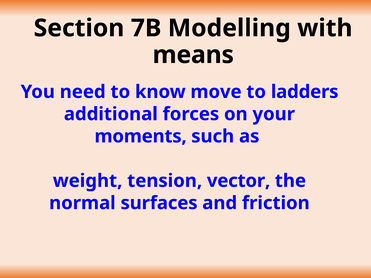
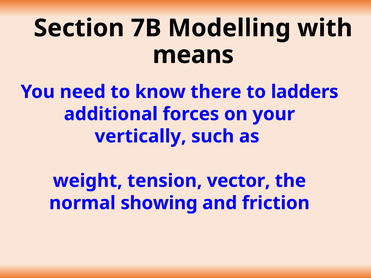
move: move -> there (216, 92)
moments: moments -> vertically (140, 136)
surfaces: surfaces -> showing (159, 203)
